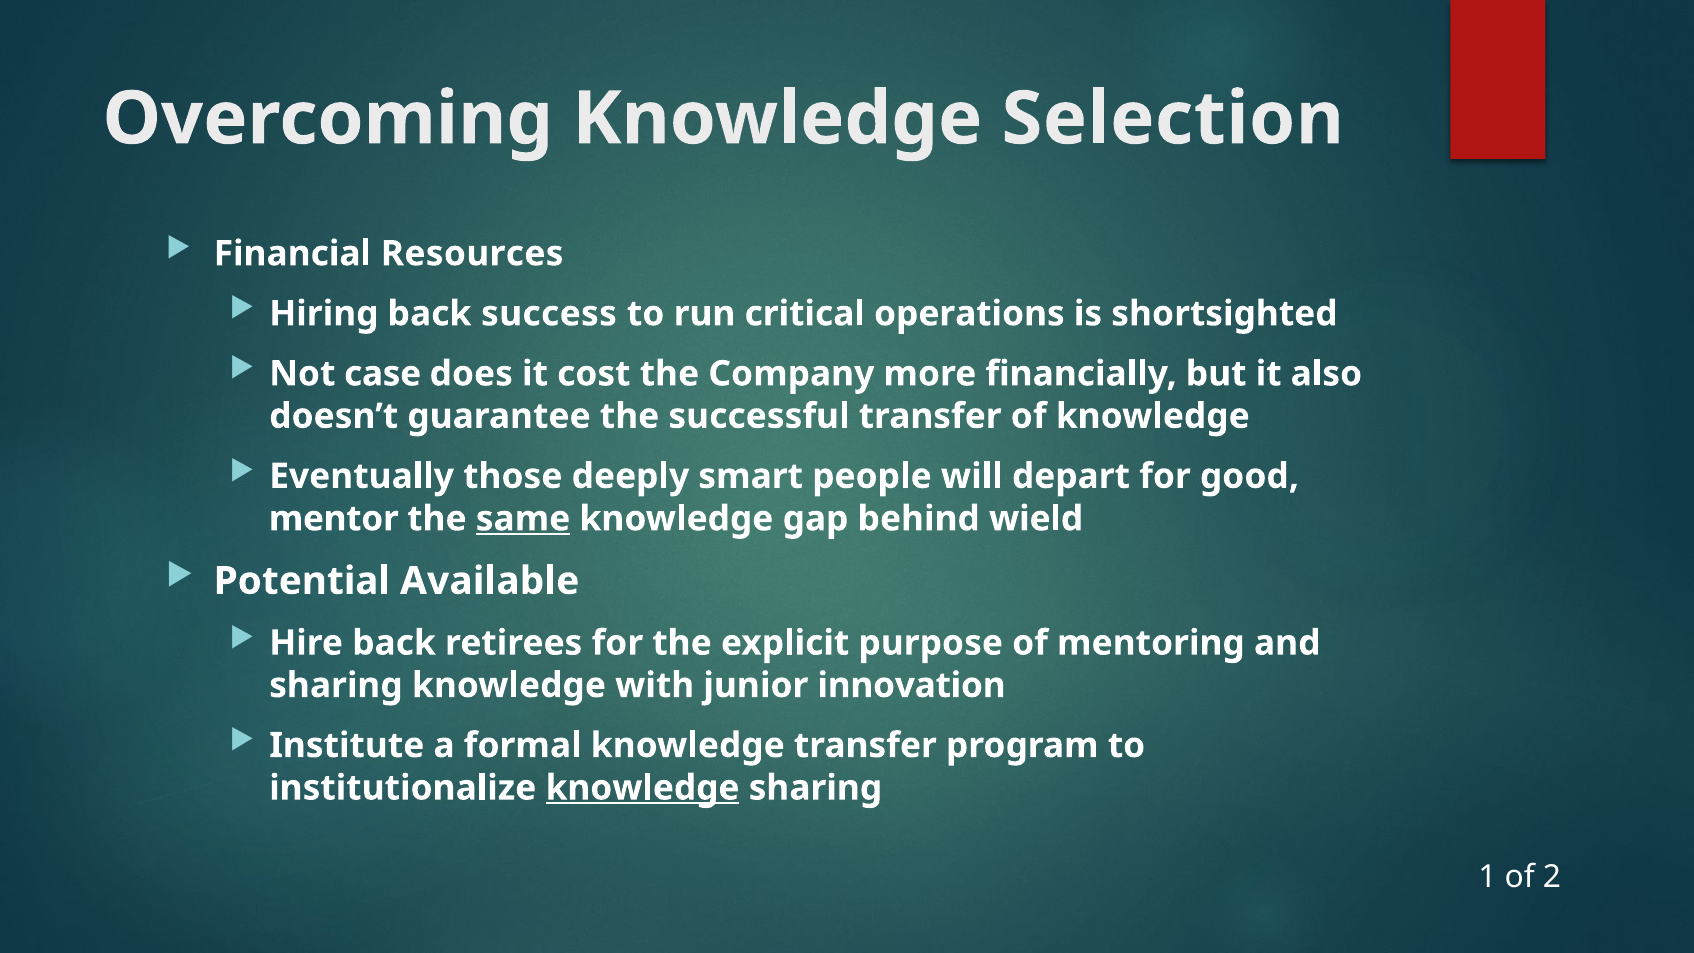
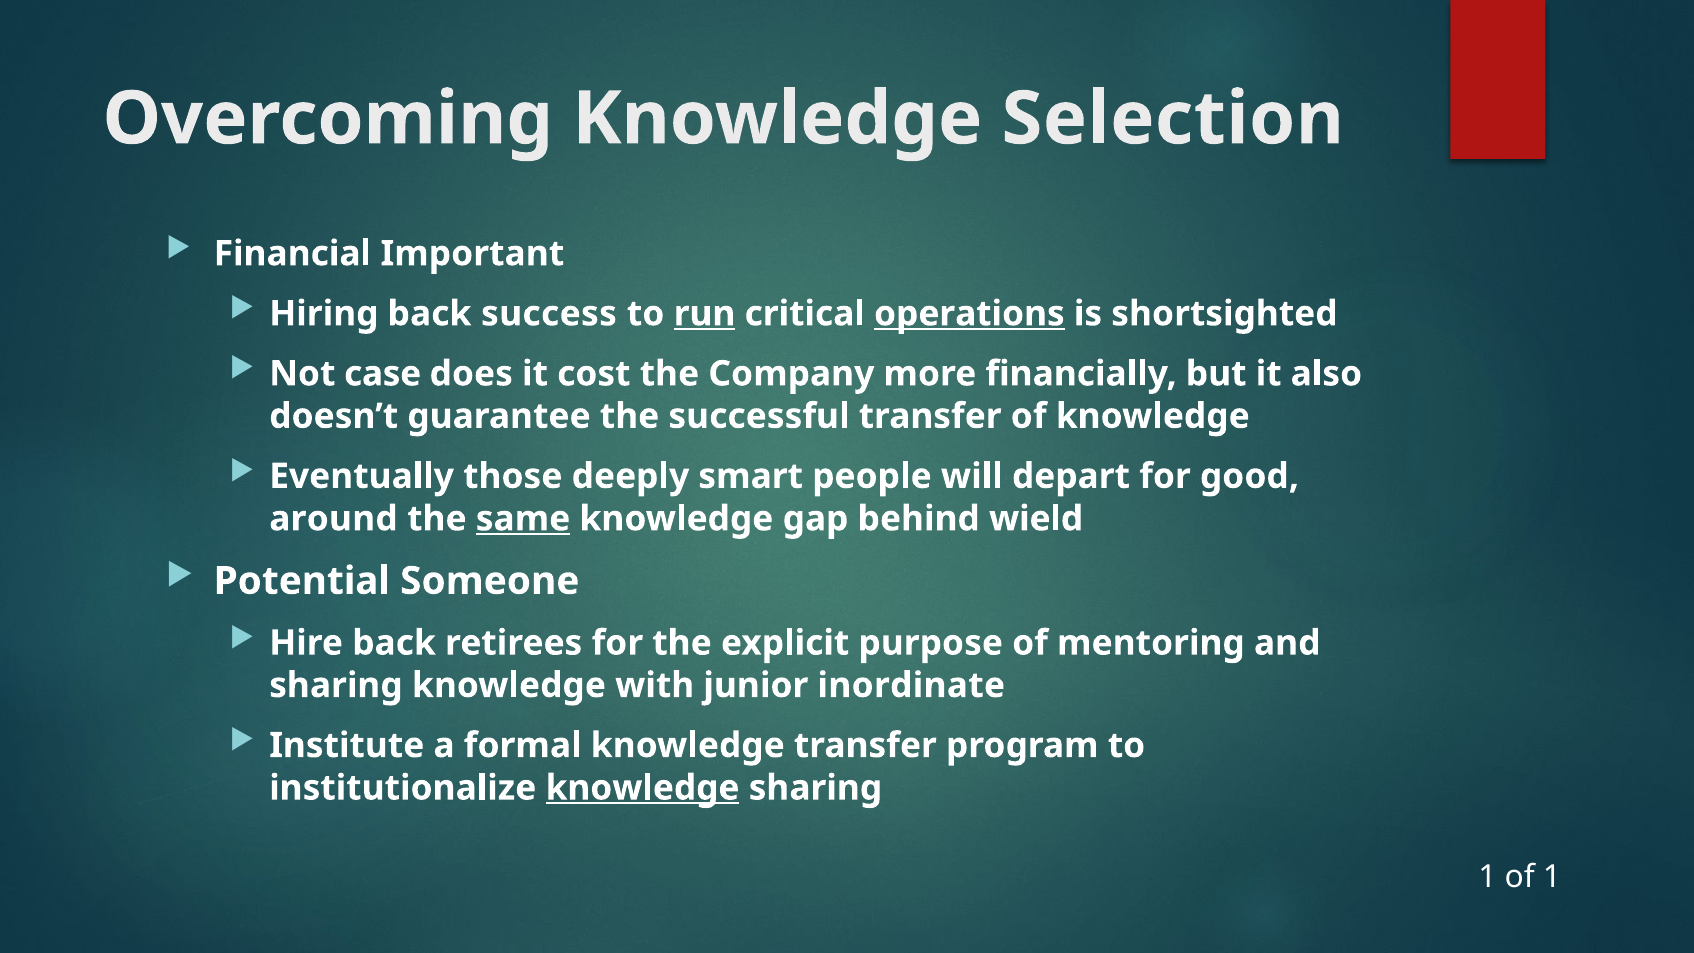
Resources: Resources -> Important (472, 254)
run underline: none -> present (705, 314)
operations underline: none -> present (969, 314)
mentor: mentor -> around (333, 519)
Available: Available -> Someone (490, 581)
innovation: innovation -> inordinate (911, 685)
of 2: 2 -> 1 (1552, 877)
